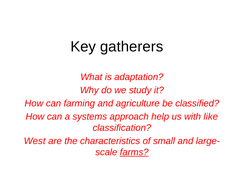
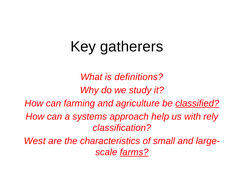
adaptation: adaptation -> definitions (139, 77)
classified underline: none -> present (197, 104)
like: like -> rely (211, 117)
